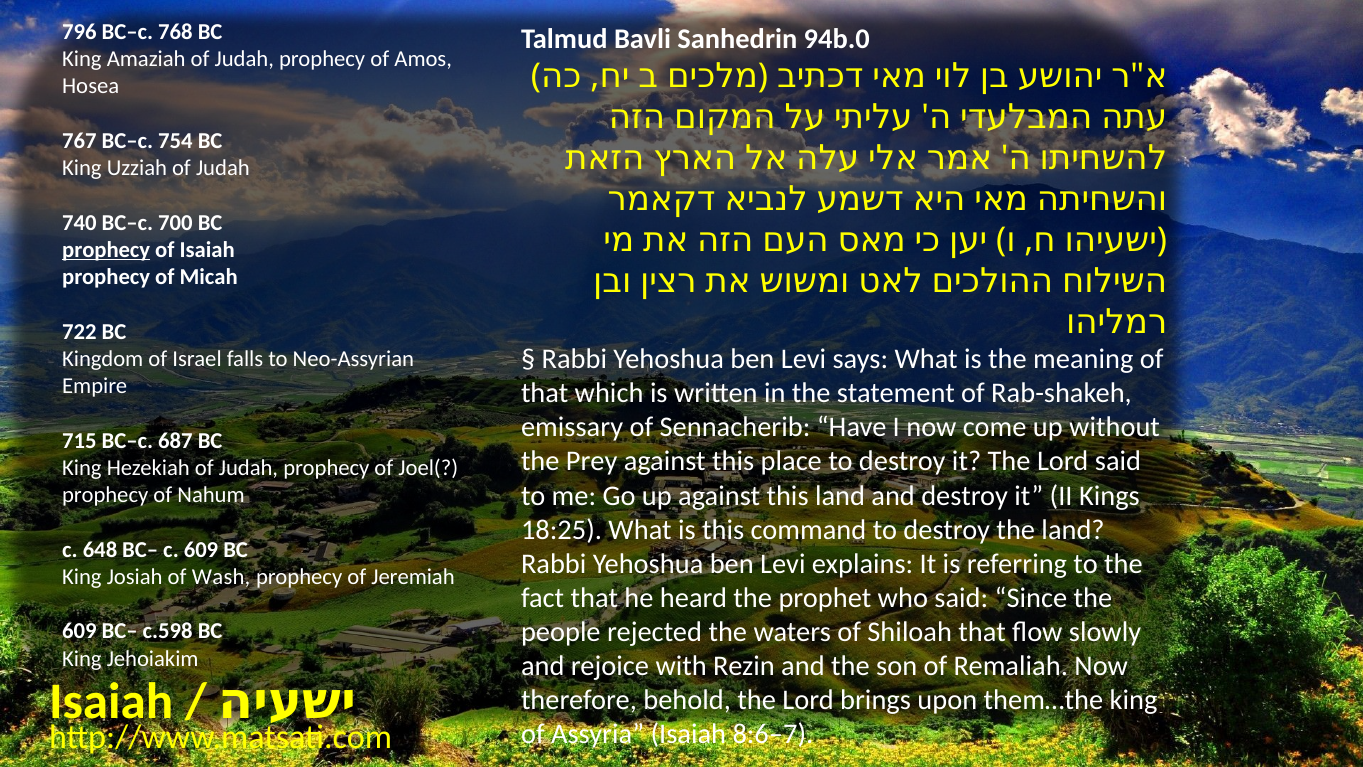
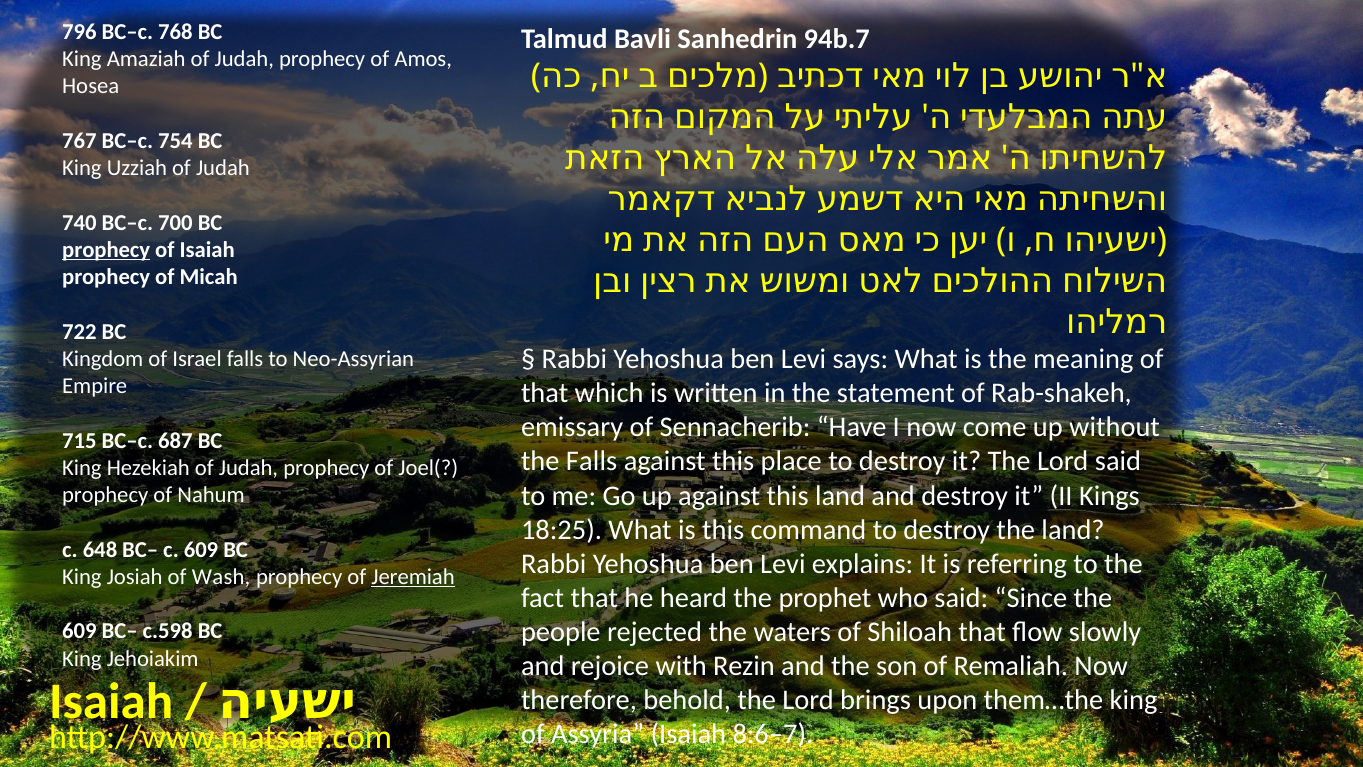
94b.0: 94b.0 -> 94b.7 (837, 39)
the Prey: Prey -> Falls (592, 461)
Jeremiah underline: none -> present (413, 577)
